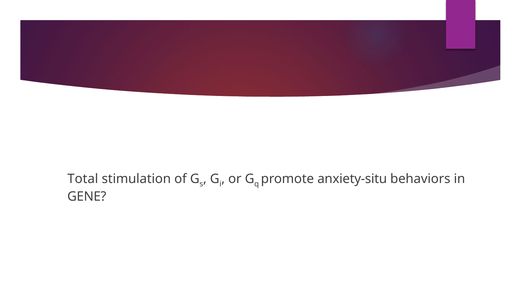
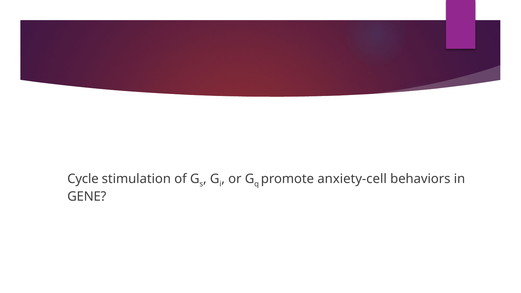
Total: Total -> Cycle (83, 179)
anxiety-situ: anxiety-situ -> anxiety-cell (352, 179)
